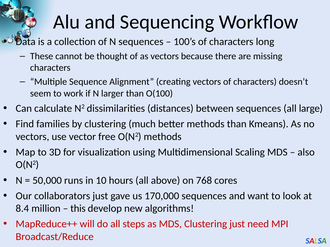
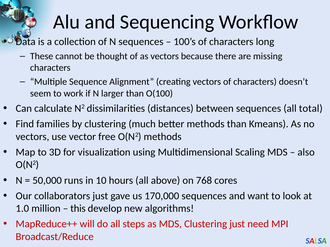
large: large -> total (311, 109)
8.4: 8.4 -> 1.0 (22, 209)
